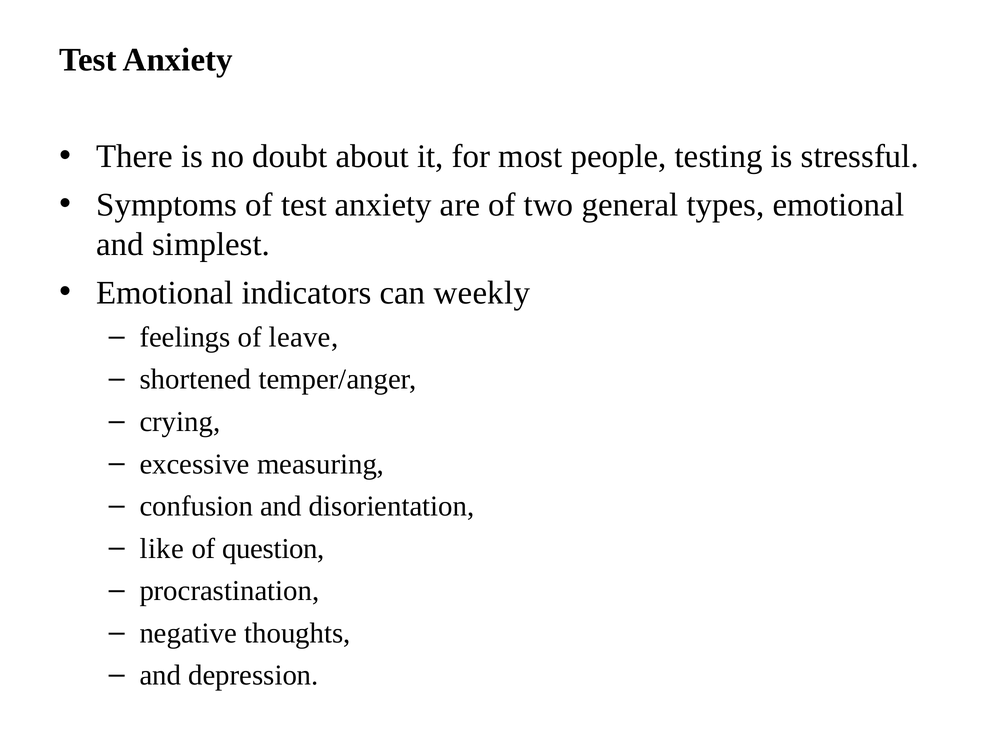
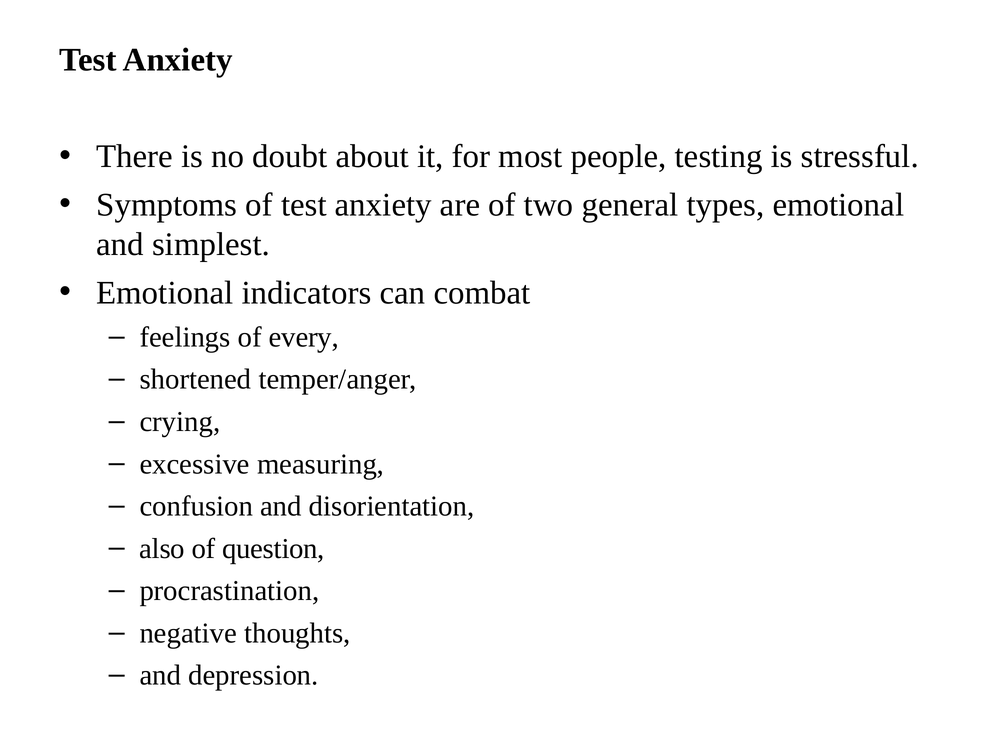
weekly: weekly -> combat (482, 293)
leave: leave -> every (304, 337)
like: like -> also (162, 549)
